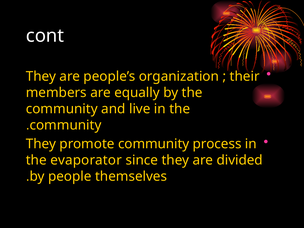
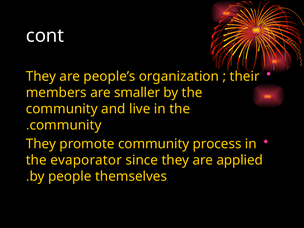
equally: equally -> smaller (137, 93)
divided: divided -> applied (240, 160)
